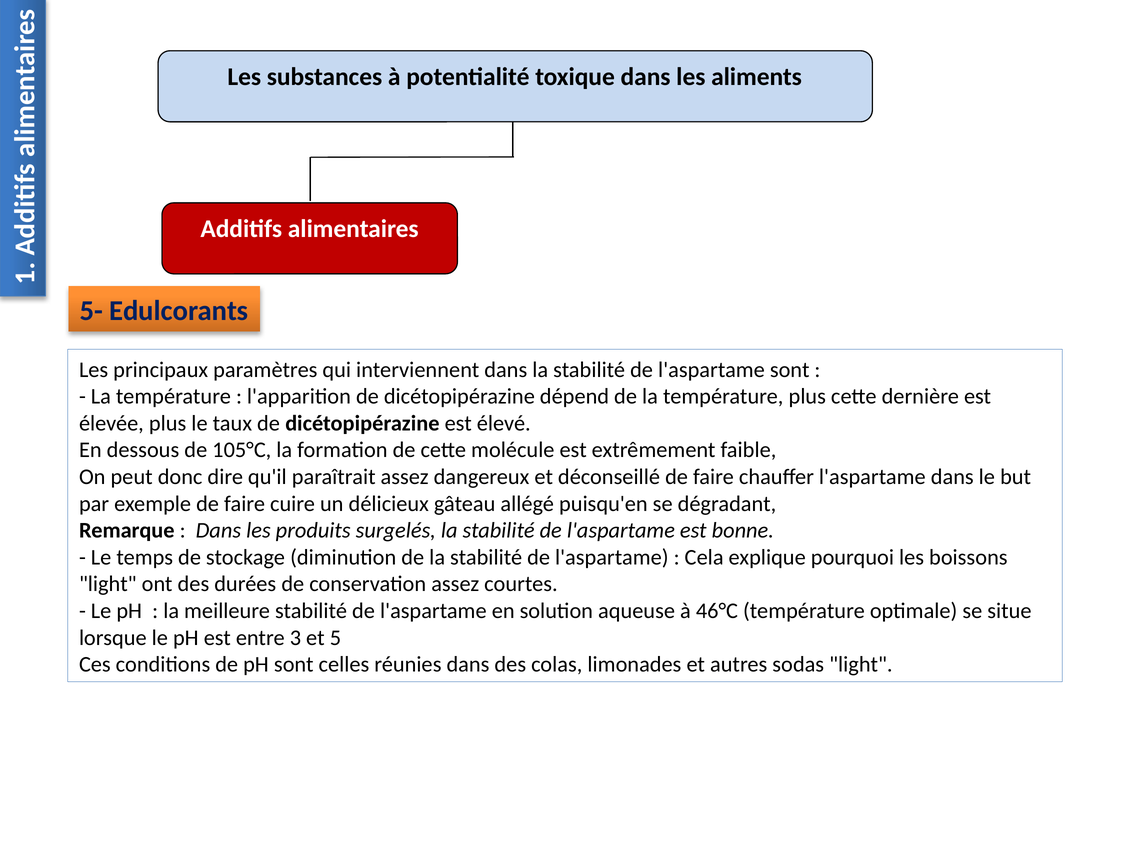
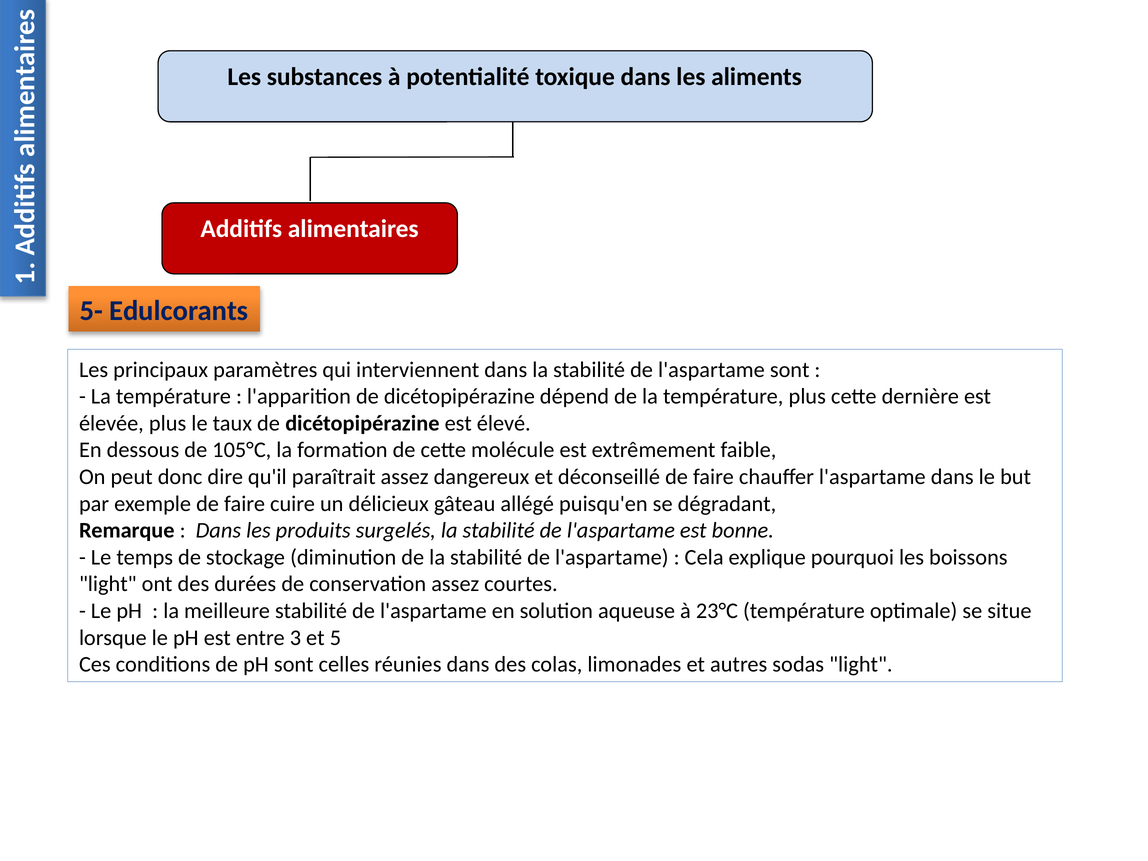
46°C: 46°C -> 23°C (717, 611)
